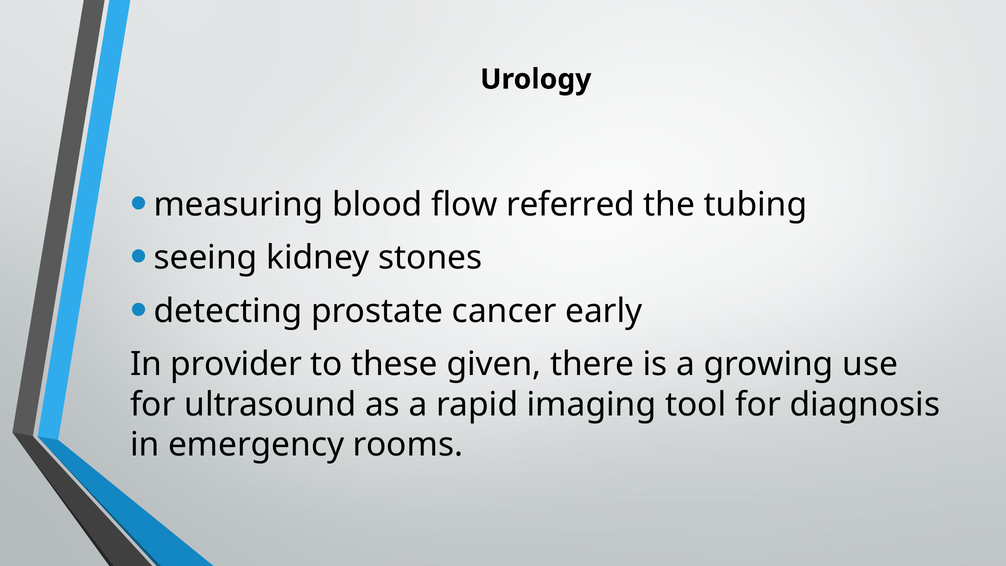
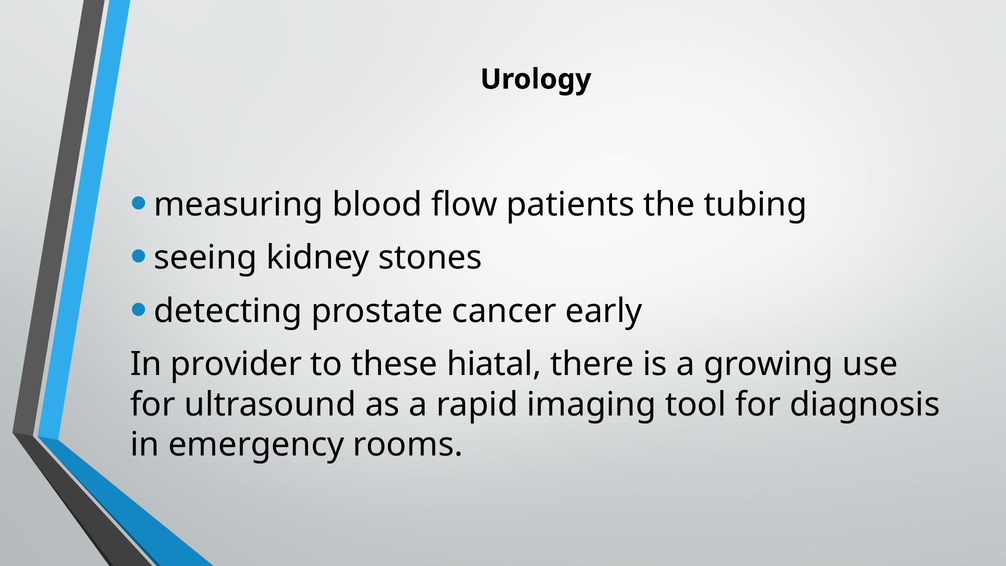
referred: referred -> patients (570, 204)
given: given -> hiatal (494, 364)
